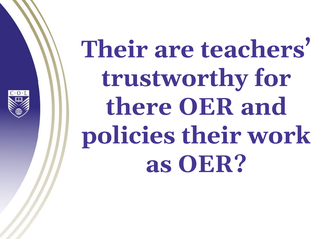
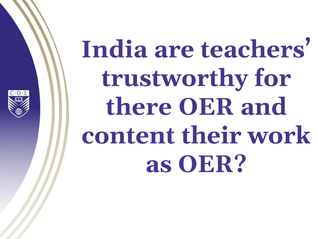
Their: Their -> India (114, 49)
policies: policies -> content (128, 135)
